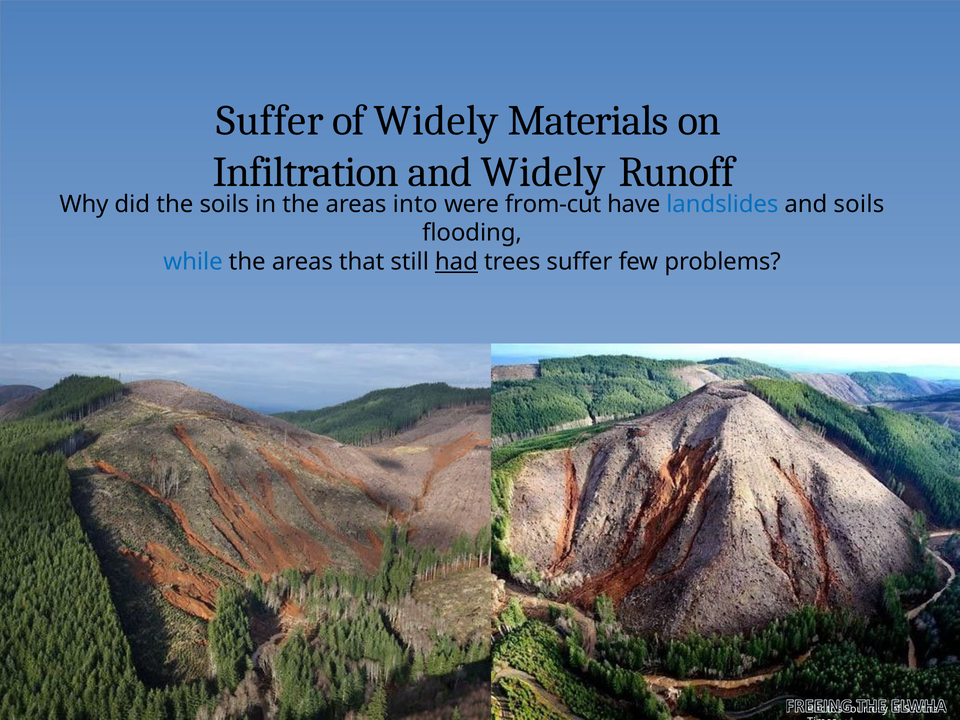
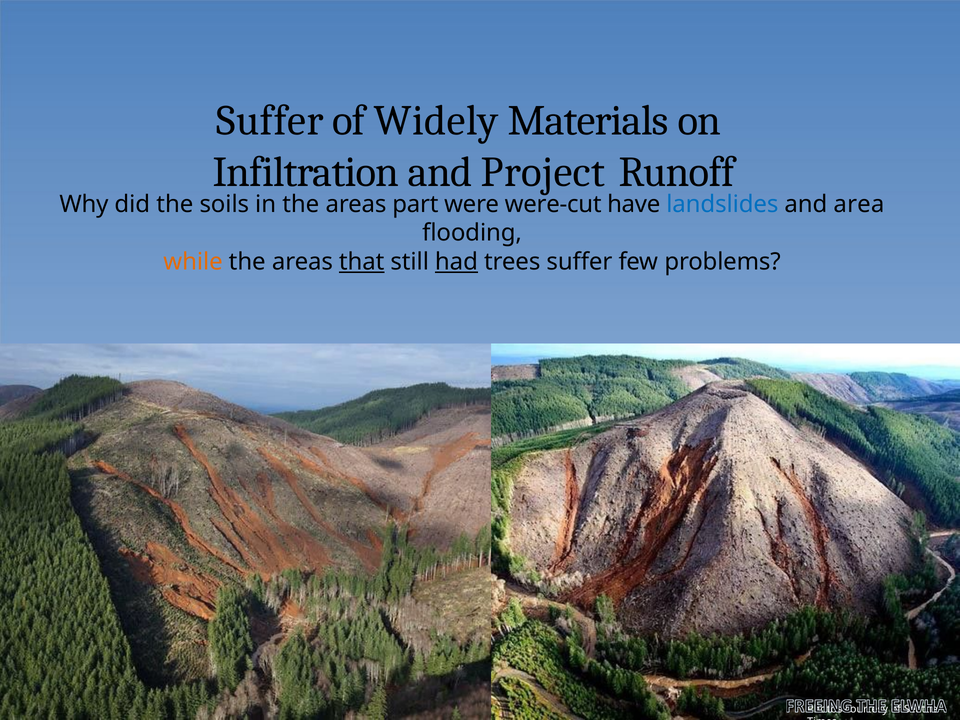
and Widely: Widely -> Project (543, 172)
into: into -> part (415, 204)
from-cut: from-cut -> were-cut (553, 204)
and soils: soils -> area (859, 204)
while colour: blue -> orange (193, 262)
that underline: none -> present (362, 262)
